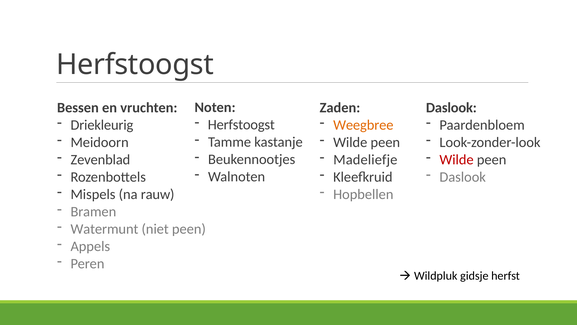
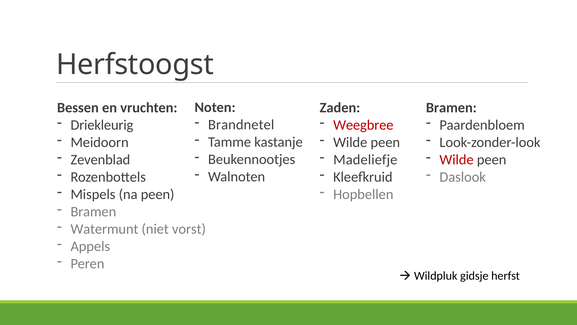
Daslook: Daslook -> Bramen (451, 108)
Herfstoogst: Herfstoogst -> Brandnetel (241, 125)
Weegbree colour: orange -> red (363, 125)
na rauw: rauw -> peen (158, 194)
niet peen: peen -> vorst (189, 229)
